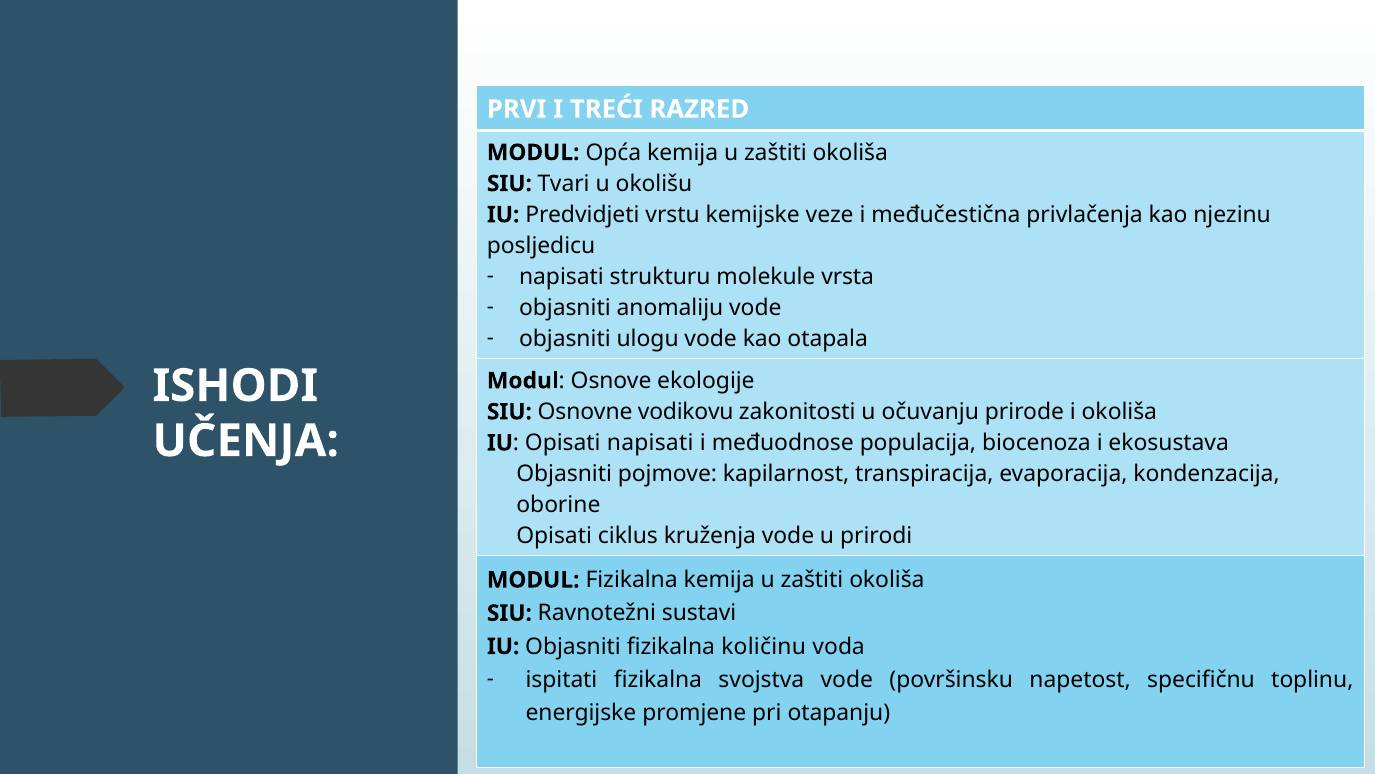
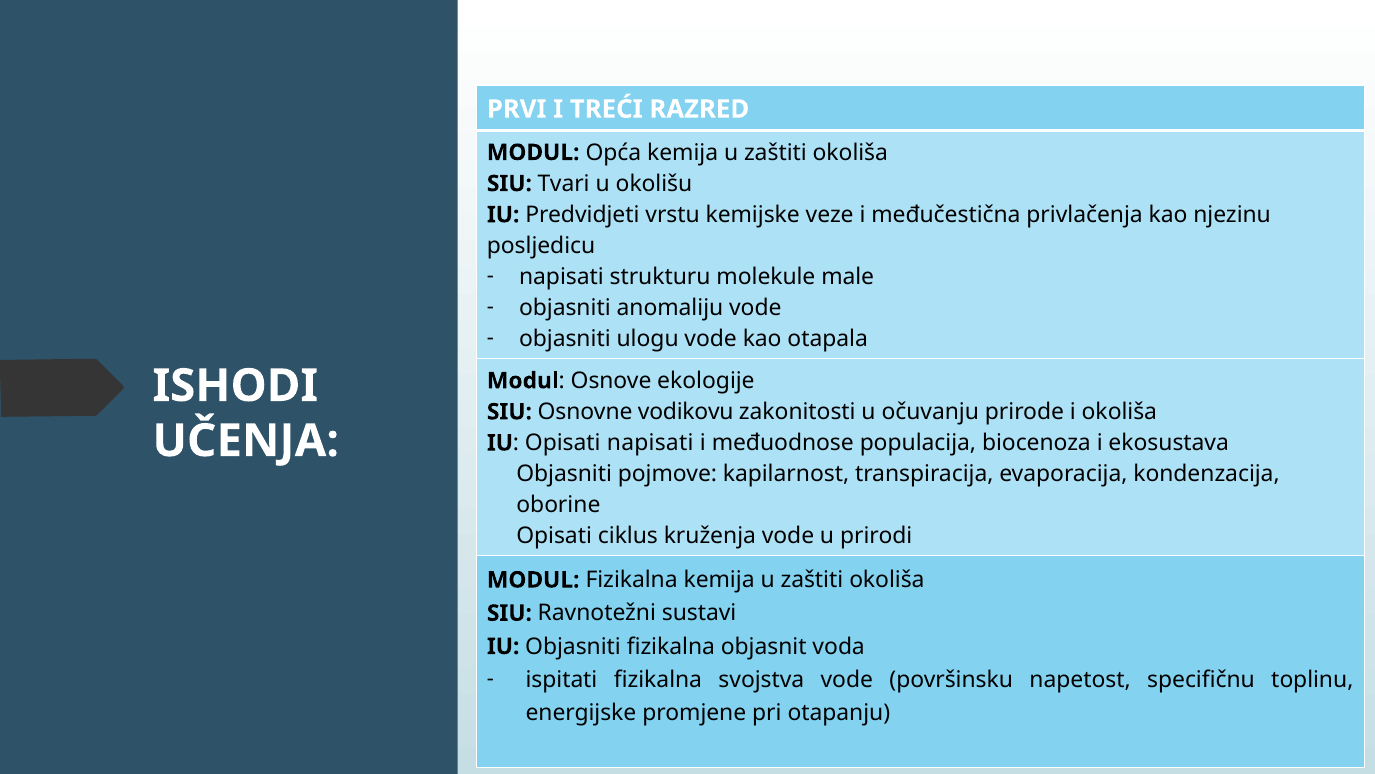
vrsta: vrsta -> male (848, 277)
količinu: količinu -> objasnit (764, 646)
